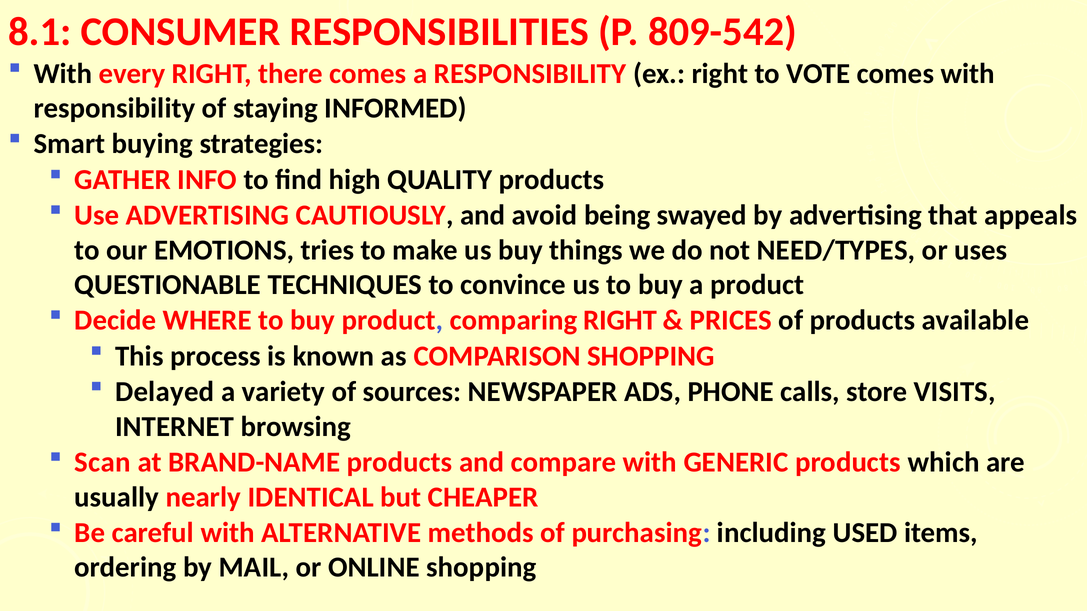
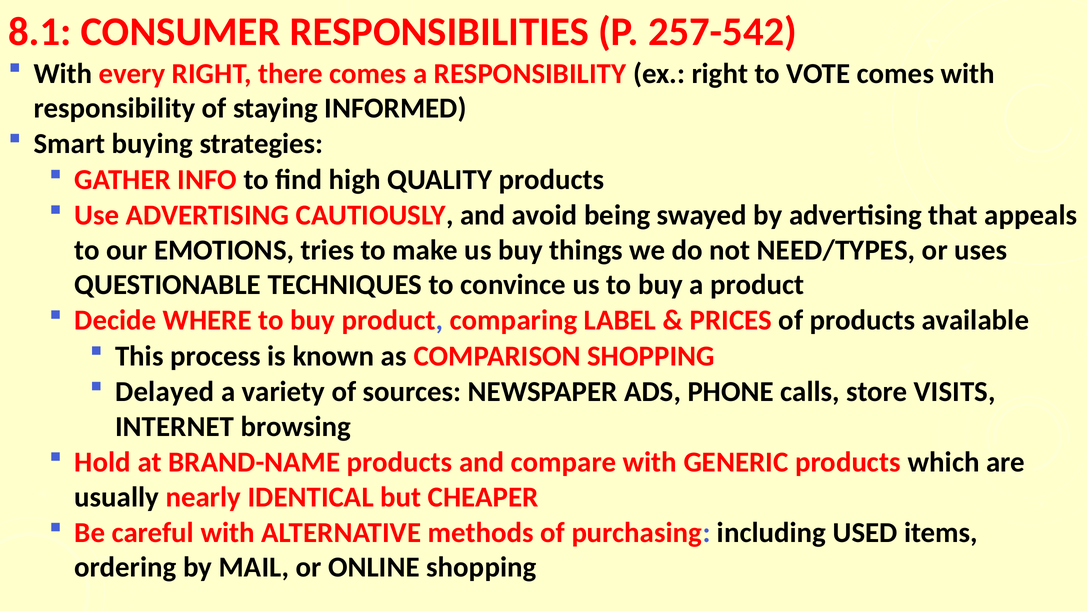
809-542: 809-542 -> 257-542 (722, 32)
comparing RIGHT: RIGHT -> LABEL (620, 321)
Scan: Scan -> Hold (103, 463)
